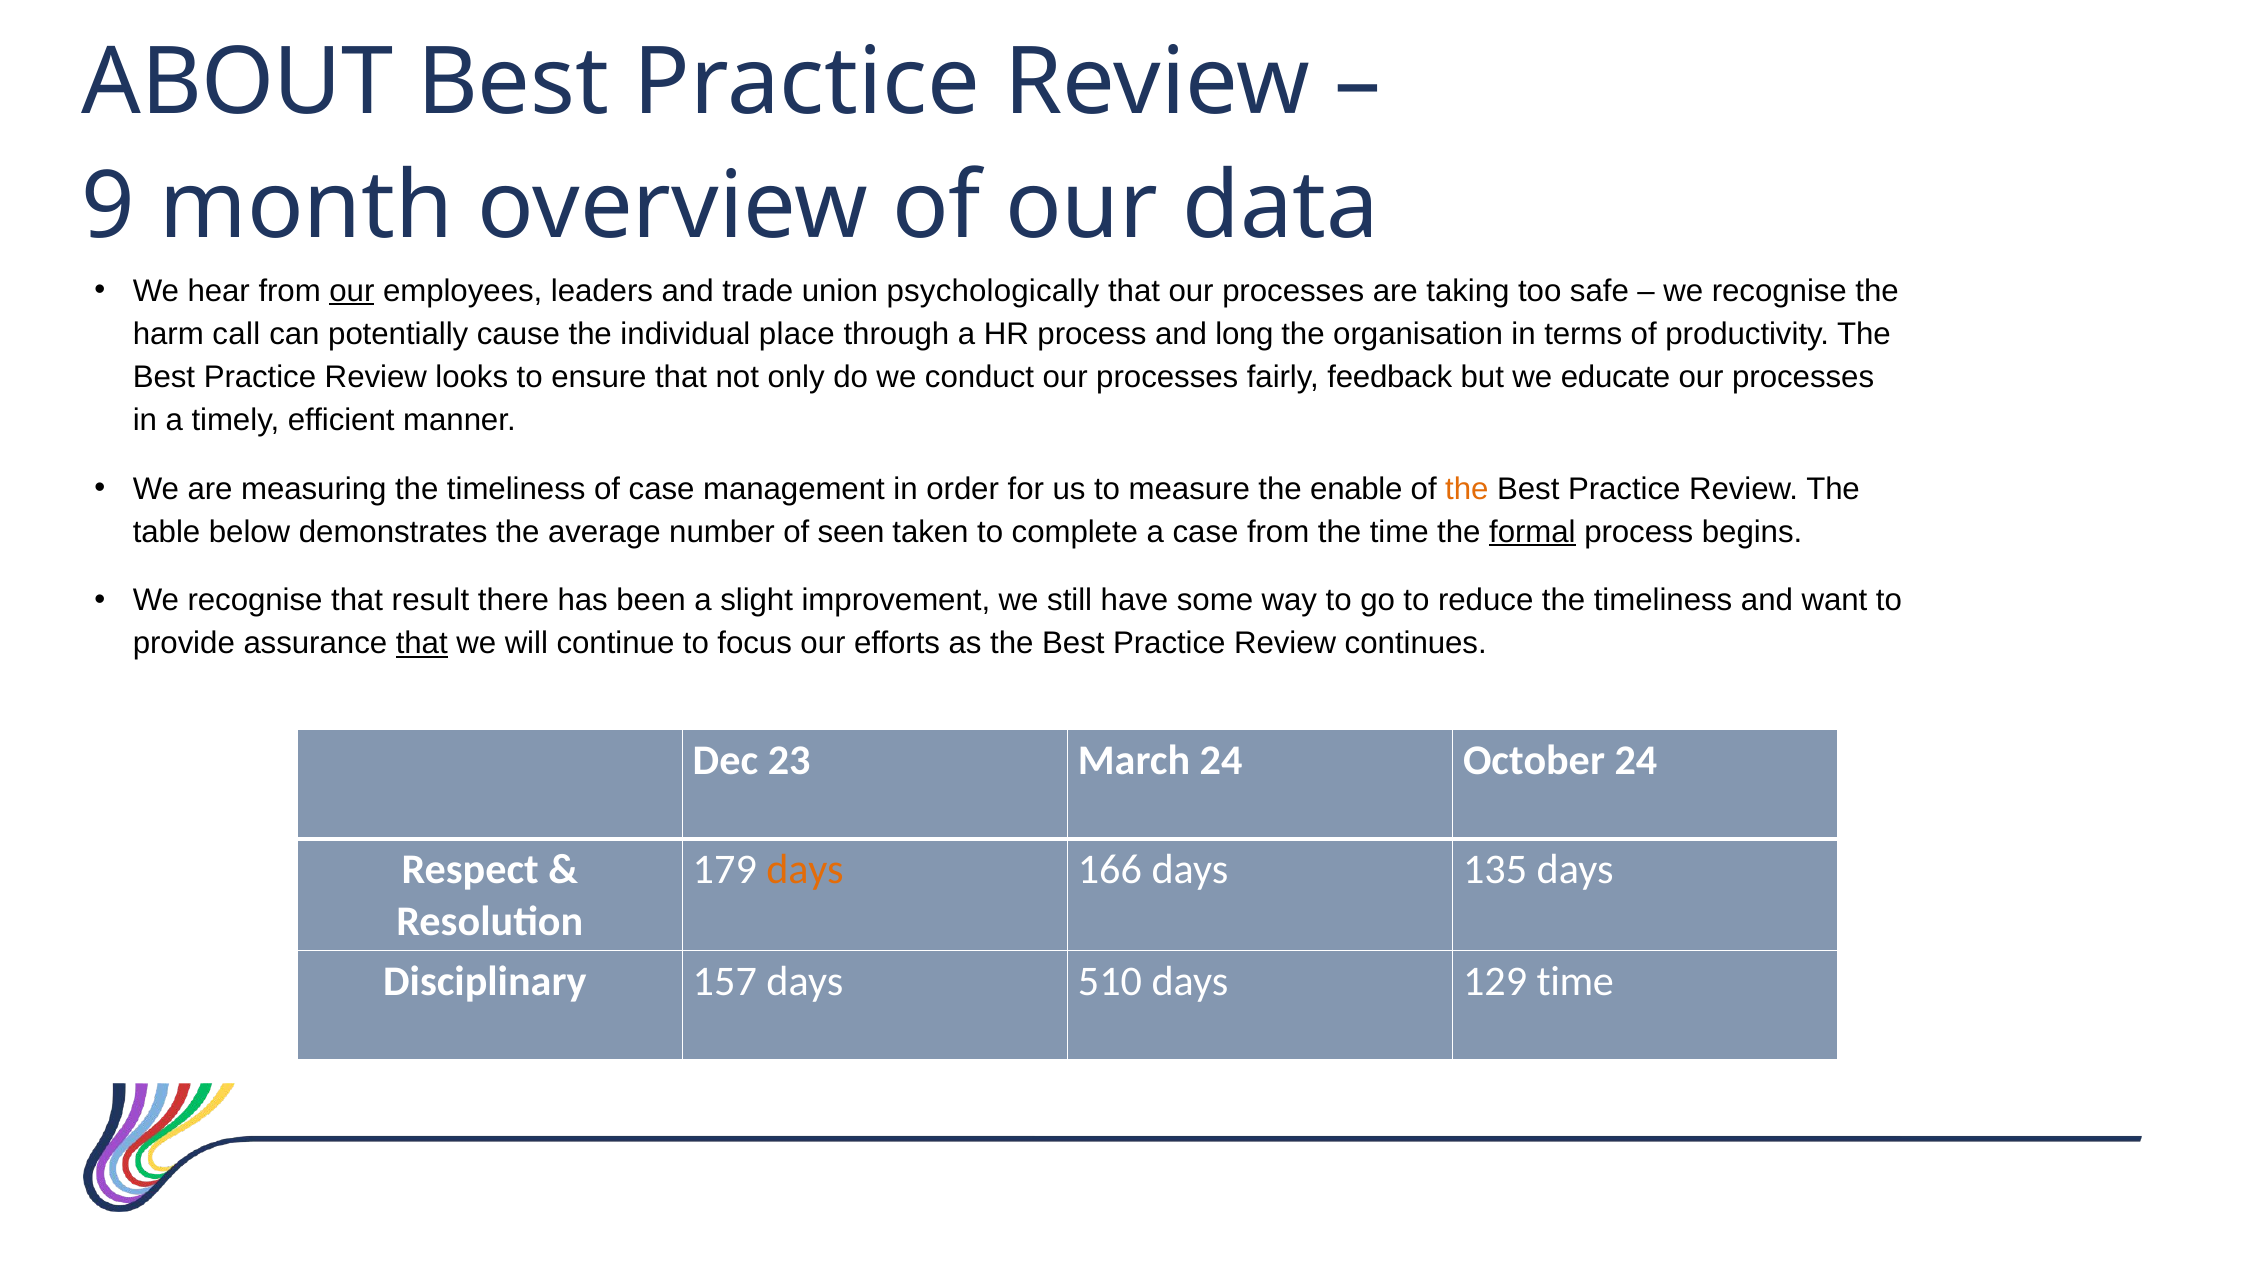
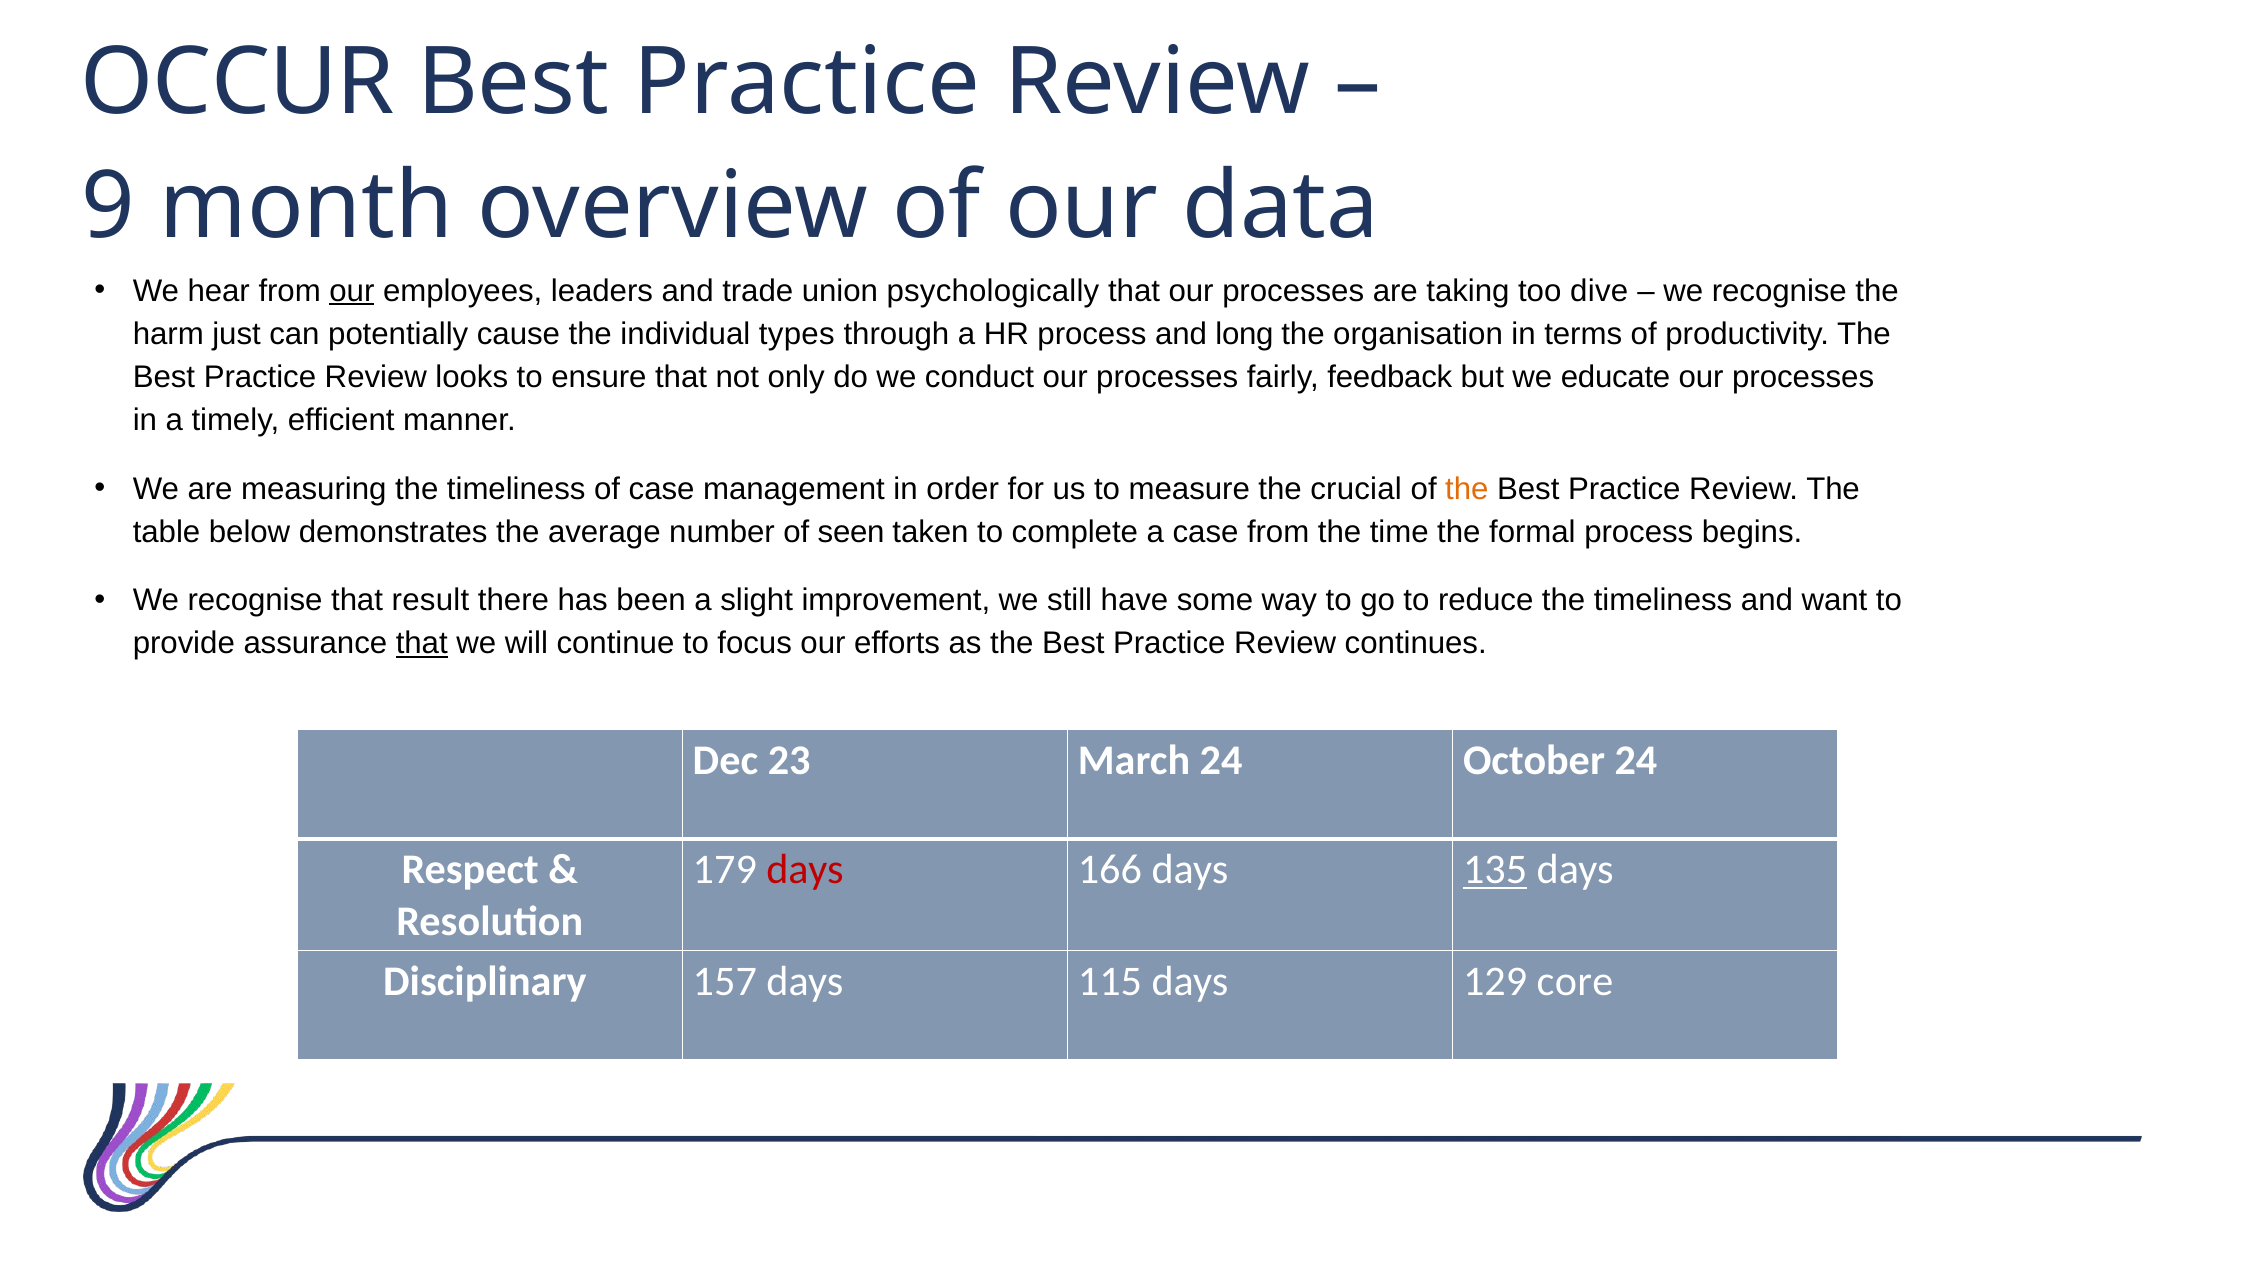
ABOUT: ABOUT -> OCCUR (238, 82)
safe: safe -> dive (1599, 291)
call: call -> just (237, 334)
place: place -> types (797, 334)
enable: enable -> crucial (1356, 489)
formal underline: present -> none (1532, 532)
days colour: orange -> red (805, 870)
135 underline: none -> present (1495, 870)
510: 510 -> 115 (1110, 982)
129 time: time -> core (1575, 982)
